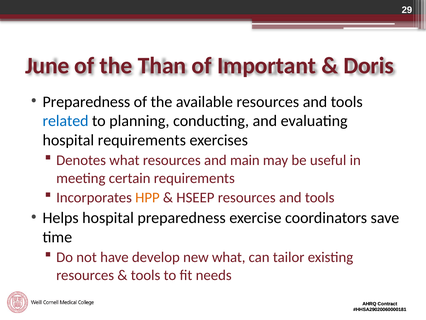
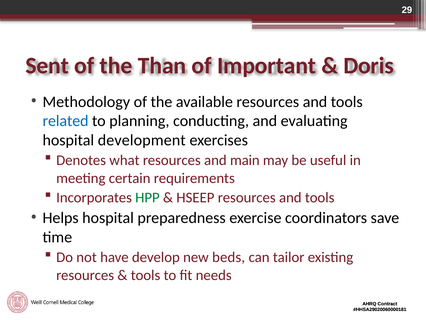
June: June -> Sent (47, 66)
Preparedness: Preparedness -> Methodology (86, 102)
hospital requirements: requirements -> development (142, 140)
HPP colour: orange -> green (147, 197)
new what: what -> beds (229, 257)
